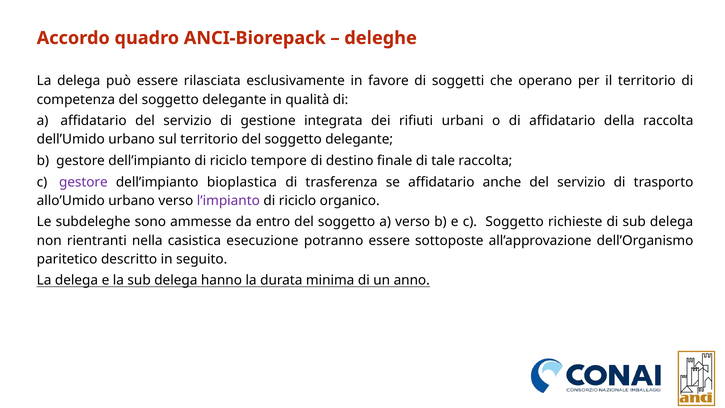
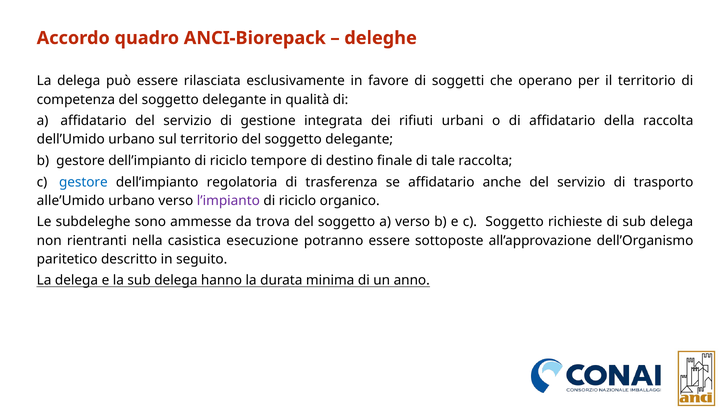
gestore colour: purple -> blue (83, 182)
bioplastica: bioplastica -> regolatoria (242, 182)
allo’Umido: allo’Umido -> alle’Umido (71, 201)
entro: entro -> trova (273, 222)
